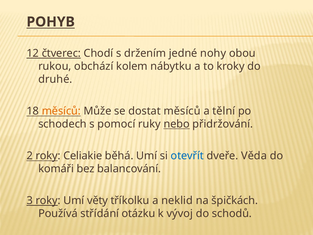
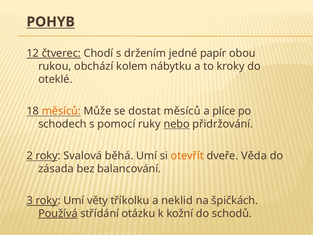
nohy: nohy -> papír (213, 53)
druhé: druhé -> oteklé (55, 79)
tělní: tělní -> plíce (224, 111)
Celiakie: Celiakie -> Svalová (83, 156)
otevřít colour: blue -> orange (187, 156)
komáři: komáři -> zásada (56, 169)
Používá underline: none -> present (58, 213)
vývoj: vývoj -> kožní (180, 213)
